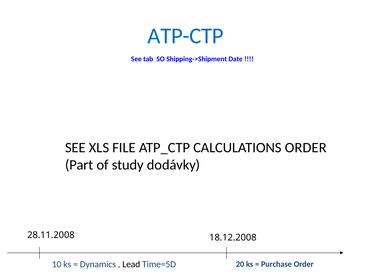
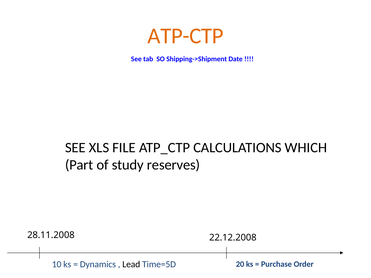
ATP-CTP colour: blue -> orange (186, 36)
CALCULATIONS ORDER: ORDER -> WHICH (306, 148)
dodávky: dodávky -> reserves (174, 165)
18.12.2008: 18.12.2008 -> 22.12.2008 (233, 238)
